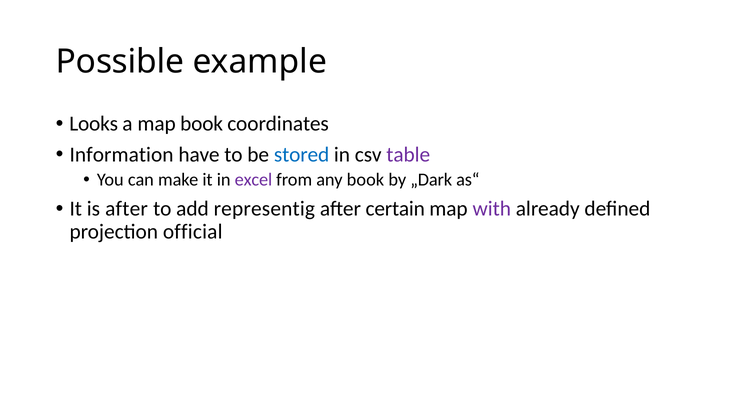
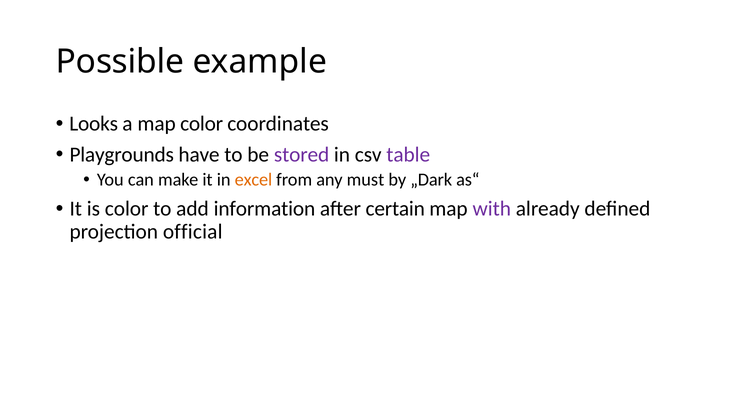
map book: book -> color (202, 124)
Information: Information -> Playgrounds (122, 154)
stored colour: blue -> purple (302, 154)
excel colour: purple -> orange (253, 180)
any book: book -> must (365, 180)
is after: after -> color (127, 209)
representig: representig -> information (264, 209)
